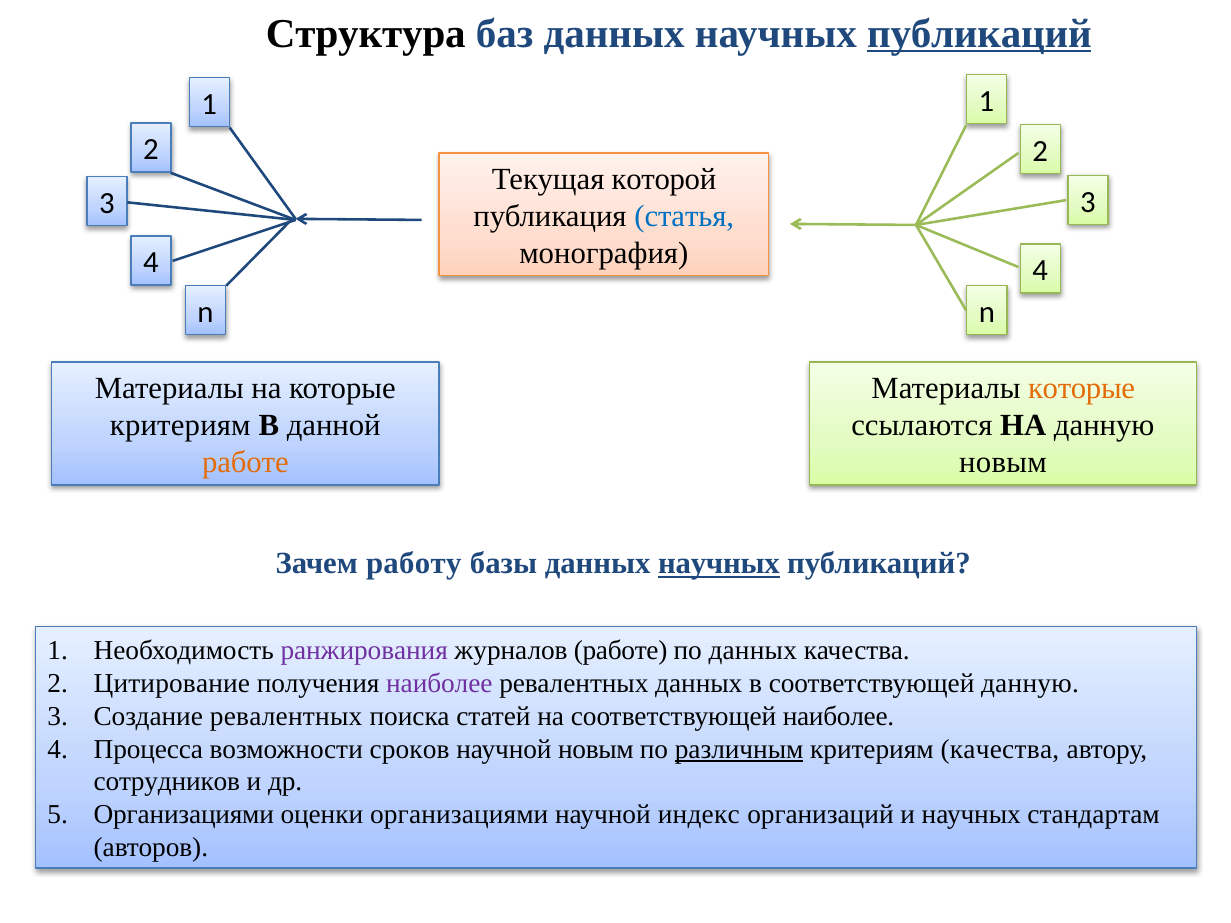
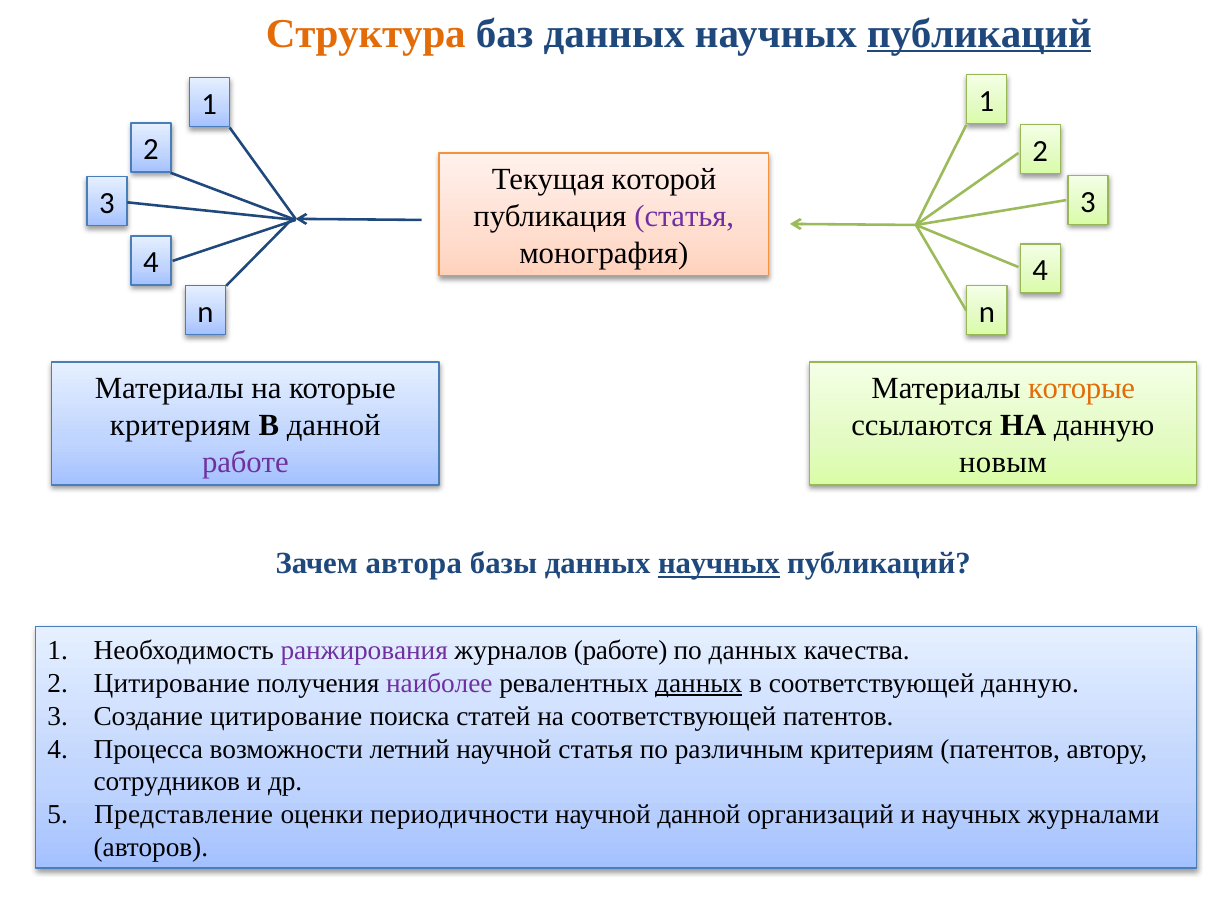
Структура colour: black -> orange (366, 34)
статья colour: blue -> purple (684, 217)
работе colour: orange -> purple (245, 463)
работу: работу -> автора (414, 564)
данных underline: none -> present (699, 684)
Создание ревалентных: ревалентных -> цитирование (286, 716)
соответствующей наиболее: наиболее -> патентов (838, 716)
сроков: сроков -> летний (410, 749)
научной новым: новым -> статья (596, 749)
различным underline: present -> none (739, 749)
критериям качества: качества -> патентов (1000, 749)
Организациями: Организациями -> Представление (184, 815)
оценки организациями: организациями -> периодичности (459, 815)
научной индекс: индекс -> данной (699, 815)
стандартам: стандартам -> журналами (1094, 815)
